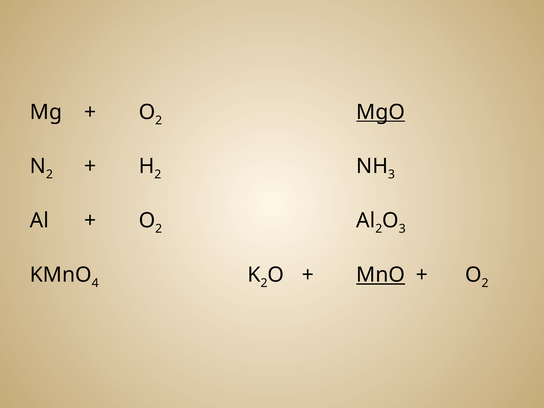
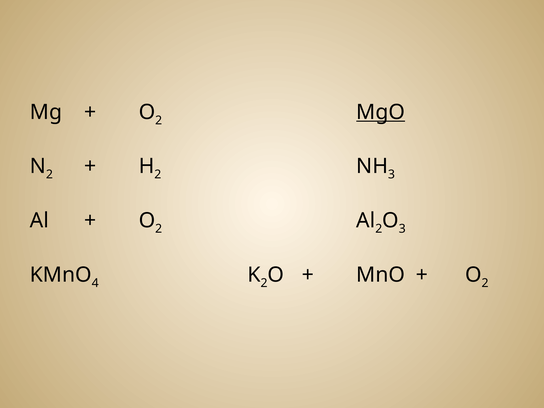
MnO underline: present -> none (381, 275)
